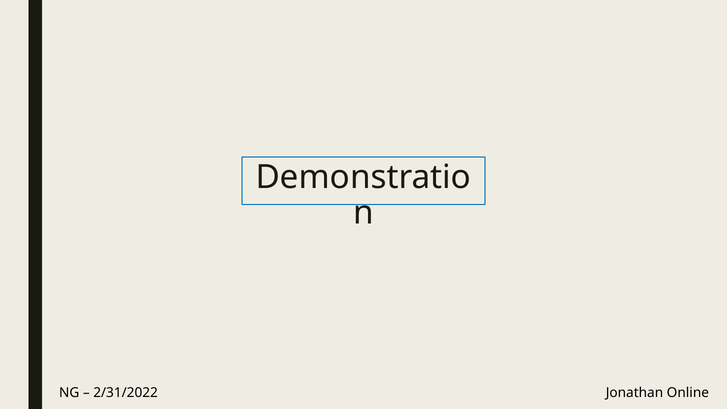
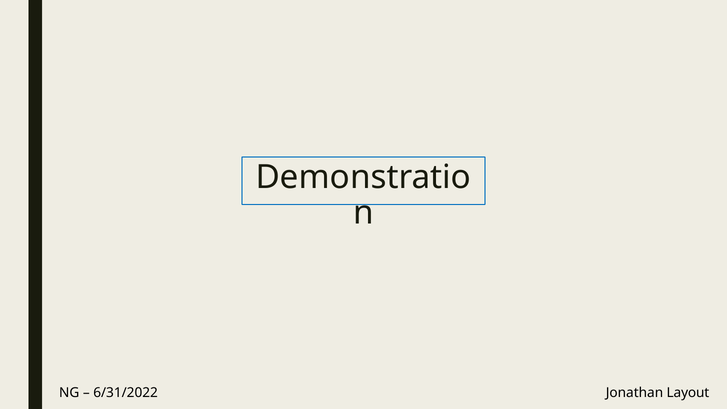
2/31/2022: 2/31/2022 -> 6/31/2022 (126, 393)
Online: Online -> Layout (688, 393)
